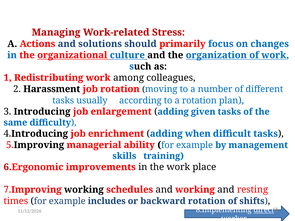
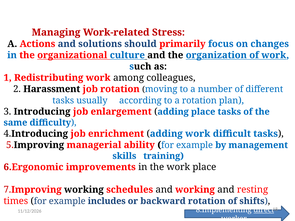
adding given: given -> place (203, 112)
adding when: when -> work (198, 134)
